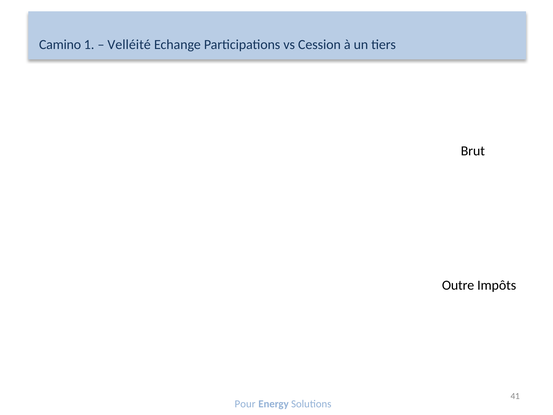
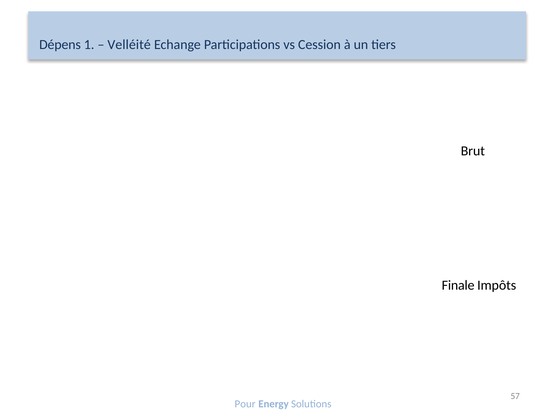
Camino: Camino -> Dépens (60, 45)
Outre: Outre -> Finale (458, 285)
41: 41 -> 57 (515, 396)
